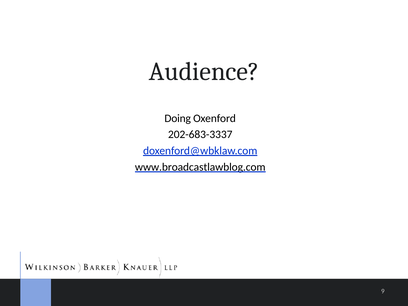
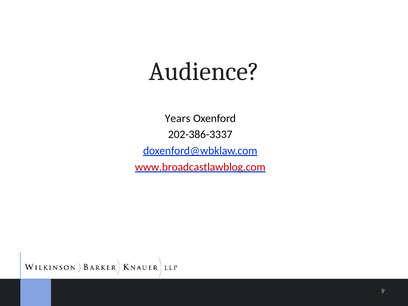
Doing: Doing -> Years (178, 118)
202-683-3337: 202-683-3337 -> 202-386-3337 (200, 135)
www.broadcastlawblog.com colour: black -> red (200, 167)
